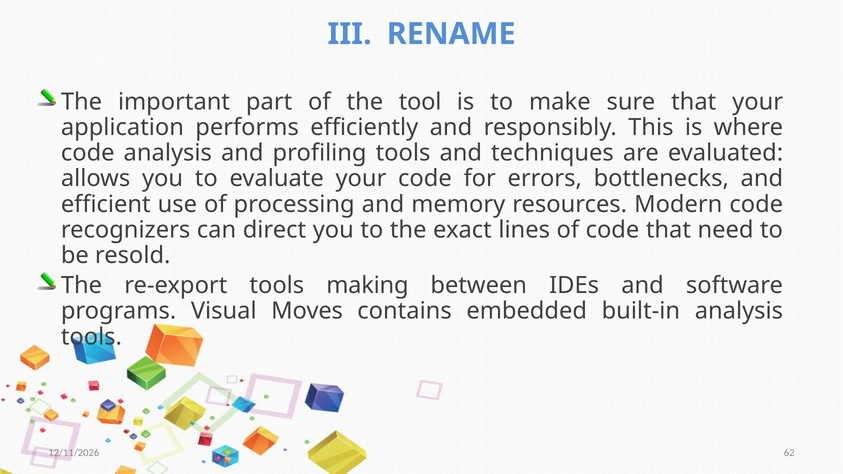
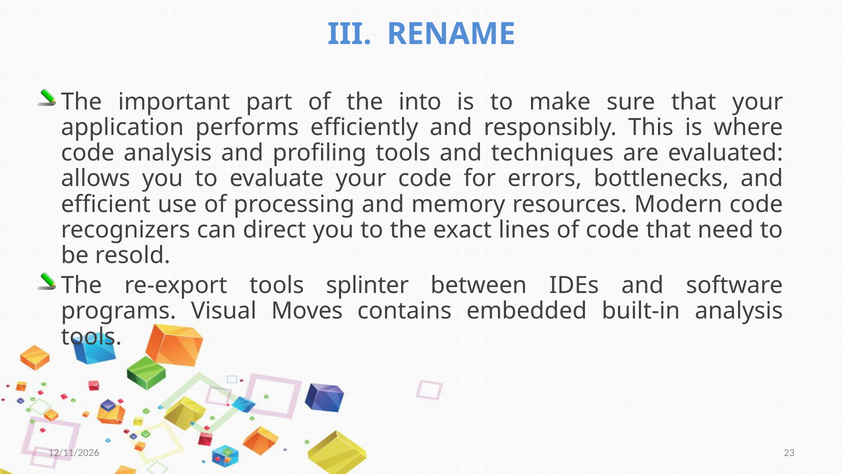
tool: tool -> into (420, 102)
making: making -> splinter (367, 286)
62: 62 -> 23 (789, 453)
